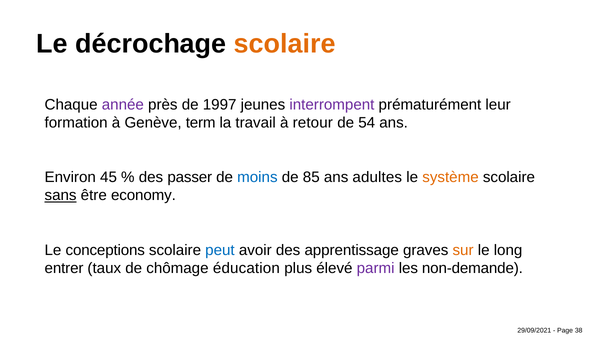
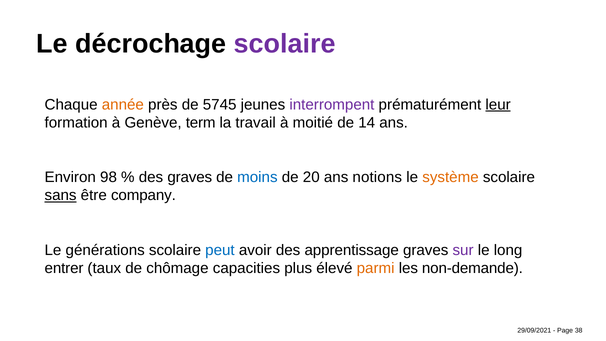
scolaire colour: orange -> purple (285, 44)
année colour: purple -> orange (123, 105)
1997: 1997 -> 5745 (220, 105)
leur underline: none -> present (498, 105)
retour: retour -> moitié (313, 123)
54: 54 -> 14 (367, 123)
45: 45 -> 98 (109, 177)
des passer: passer -> graves (190, 177)
85: 85 -> 20 (311, 177)
adultes: adultes -> notions (377, 177)
economy: economy -> company (143, 195)
conceptions: conceptions -> générations (105, 250)
sur colour: orange -> purple (463, 250)
éducation: éducation -> capacities (246, 268)
parmi colour: purple -> orange (376, 268)
